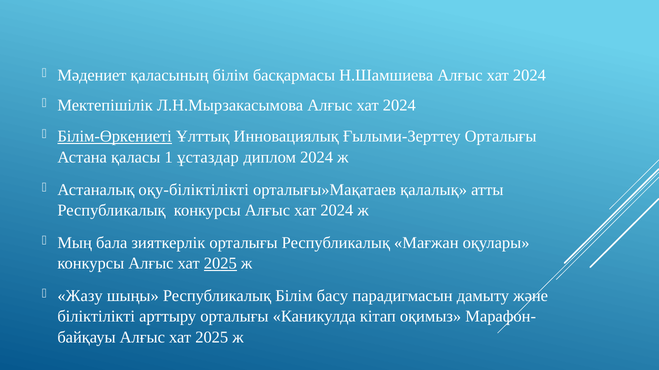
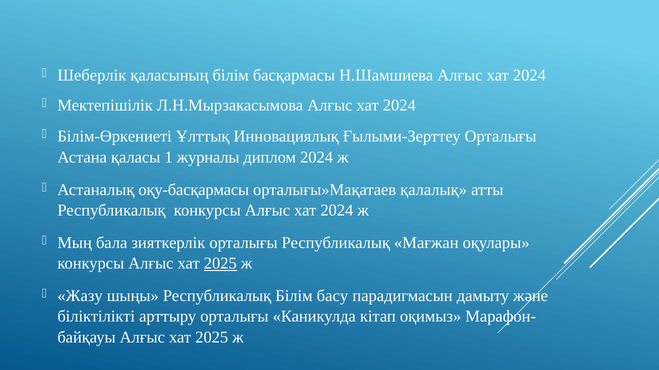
Мәдениет: Мәдениет -> Шеберлік (92, 76)
Білім-Өркениеті underline: present -> none (115, 137)
ұстаздар: ұстаздар -> журналы (208, 158)
оқу-біліктілікті: оқу-біліктілікті -> оқу-басқармасы (194, 190)
